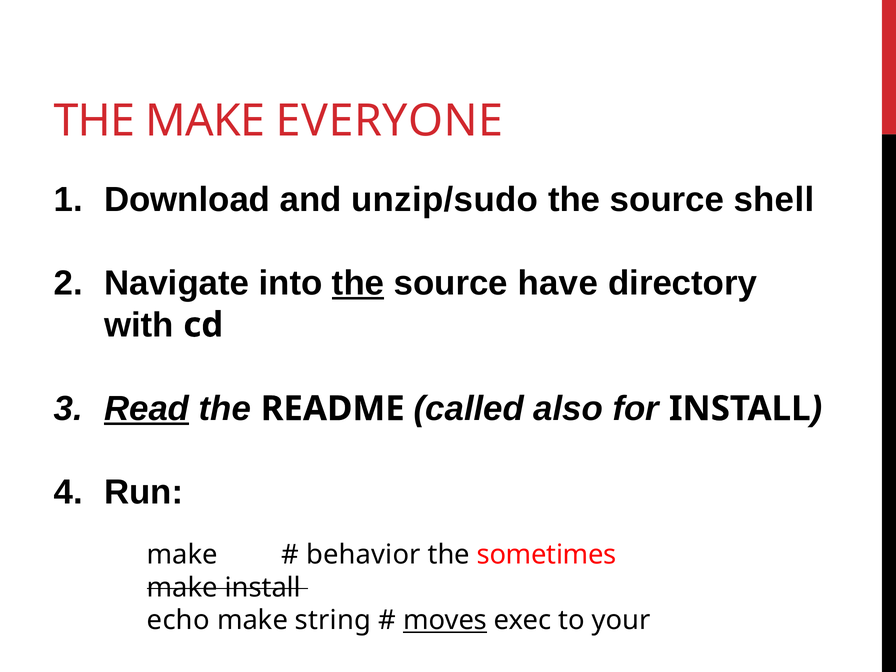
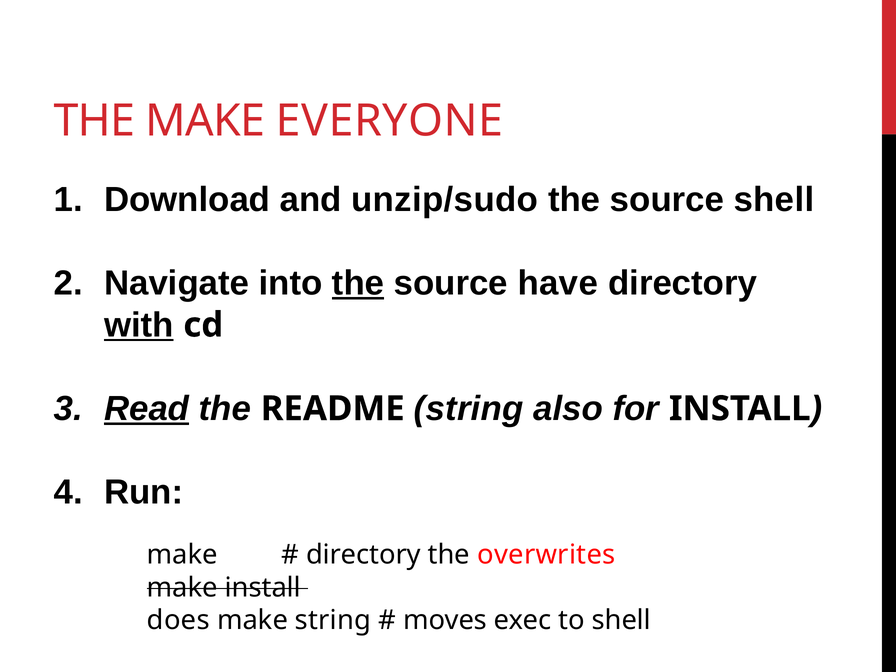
with underline: none -> present (139, 325)
README called: called -> string (469, 409)
behavior: behavior -> directory (363, 555)
sometimes: sometimes -> overwrites (546, 555)
echo: echo -> does (178, 620)
moves underline: present -> none (445, 620)
to your: your -> shell (621, 620)
